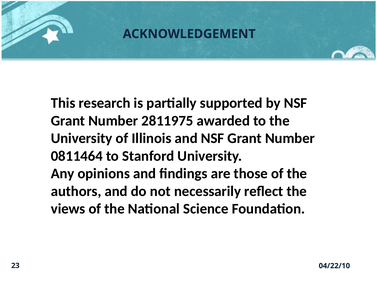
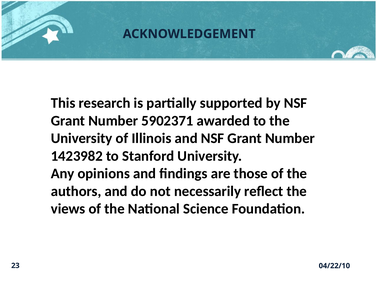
2811975: 2811975 -> 5902371 (167, 121)
0811464: 0811464 -> 1423982 (77, 156)
